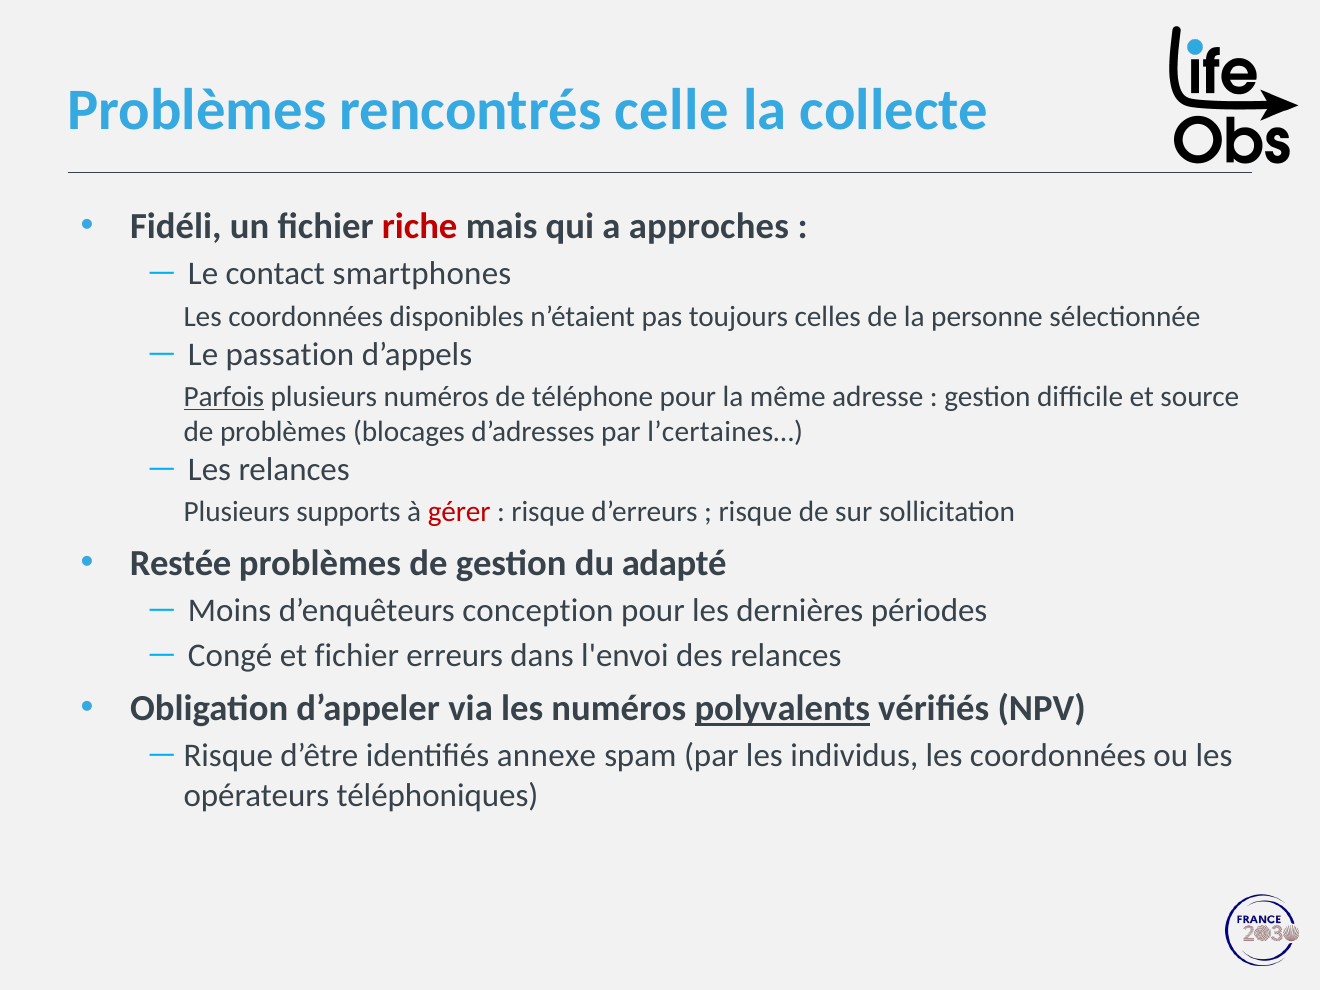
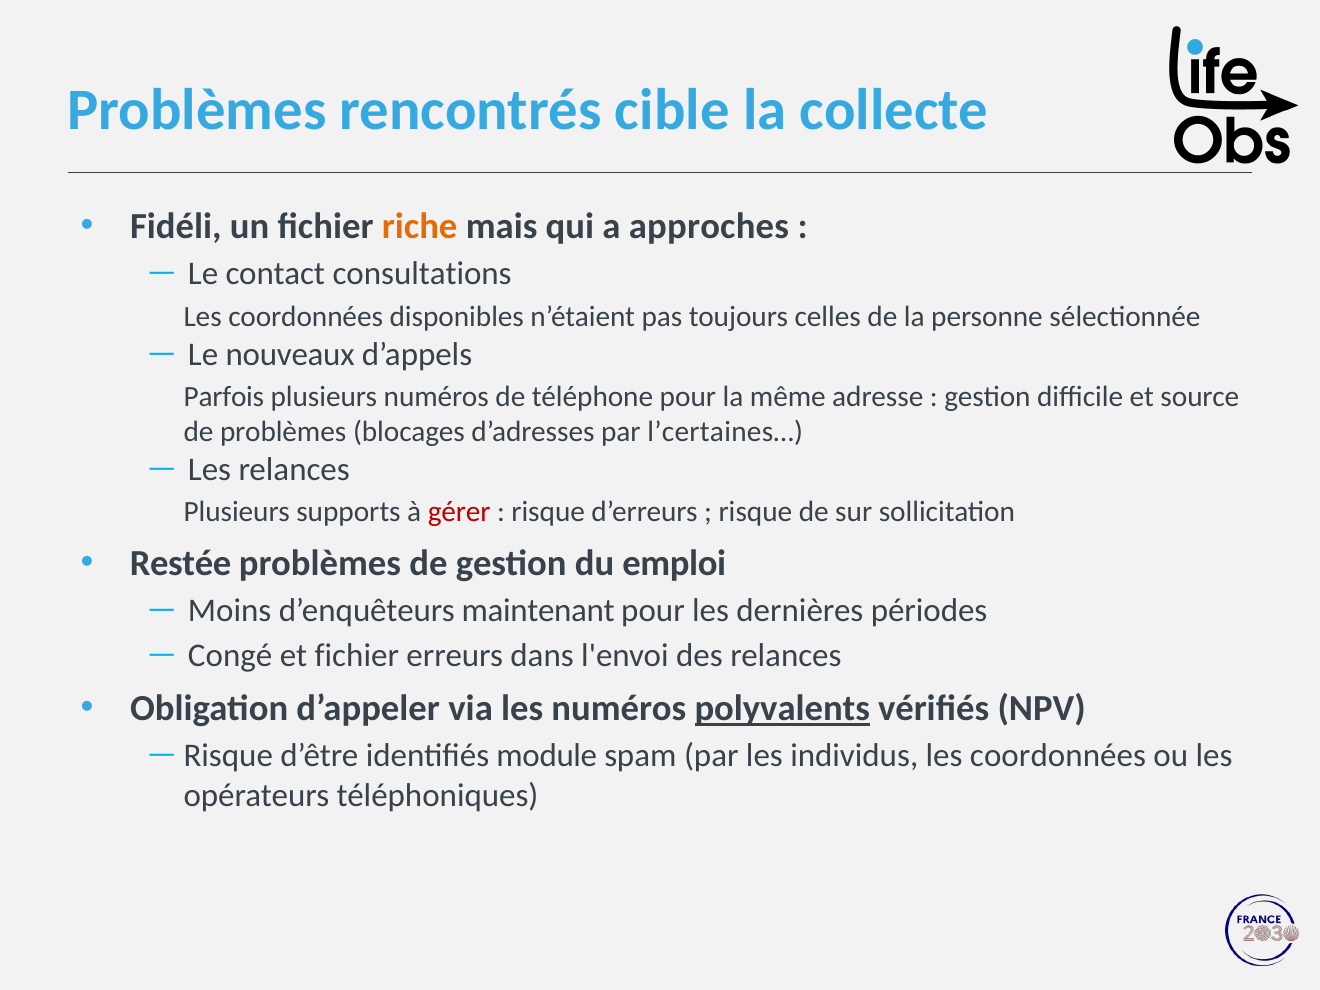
celle: celle -> cible (672, 110)
riche colour: red -> orange (420, 227)
smartphones: smartphones -> consultations (422, 274)
passation: passation -> nouveaux (290, 354)
Parfois underline: present -> none (224, 397)
adapté: adapté -> emploi (674, 563)
conception: conception -> maintenant (538, 610)
annexe: annexe -> module (547, 756)
